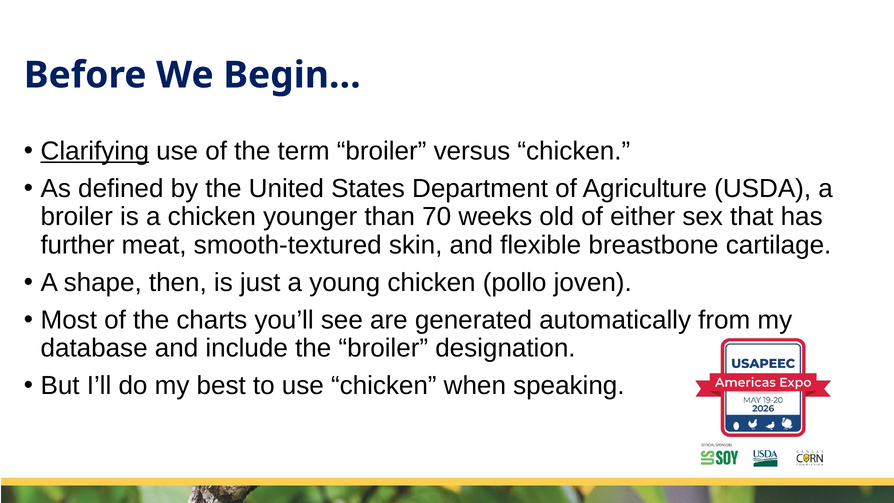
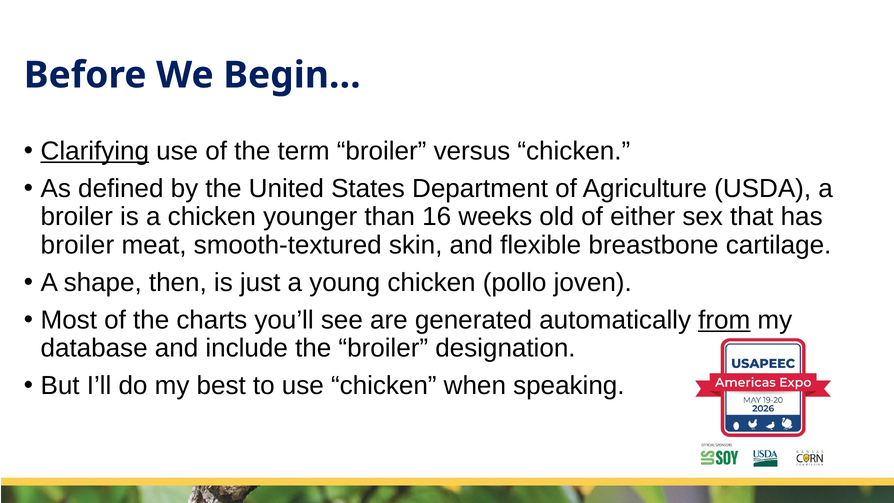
70: 70 -> 16 (437, 217)
further: further -> broiler (77, 245)
from underline: none -> present (724, 320)
